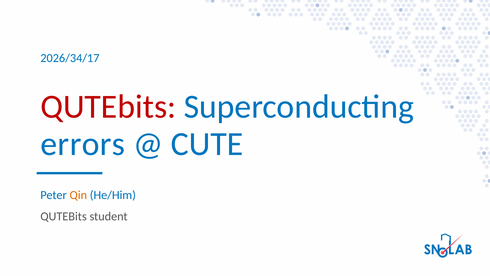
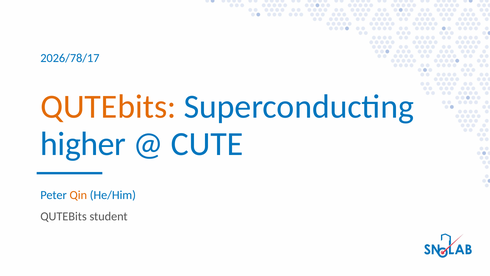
2026/34/17: 2026/34/17 -> 2026/78/17 (70, 58)
QUTEbits colour: red -> orange (108, 107)
errors: errors -> higher (83, 144)
